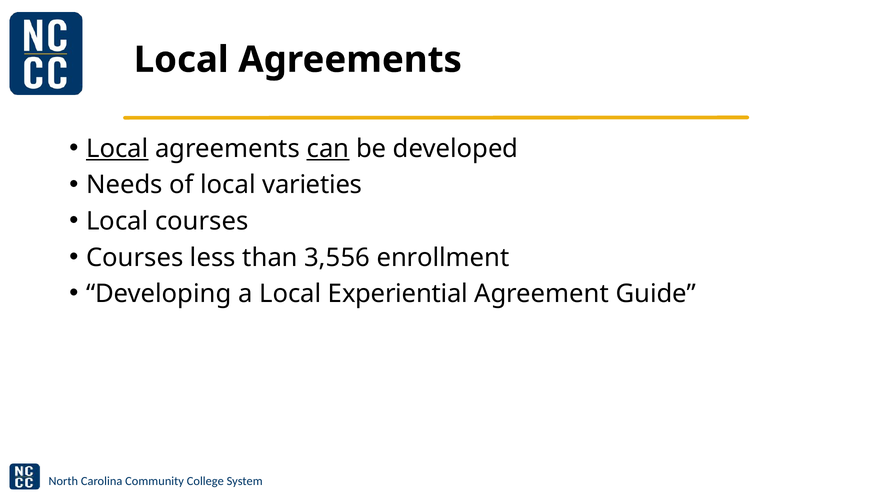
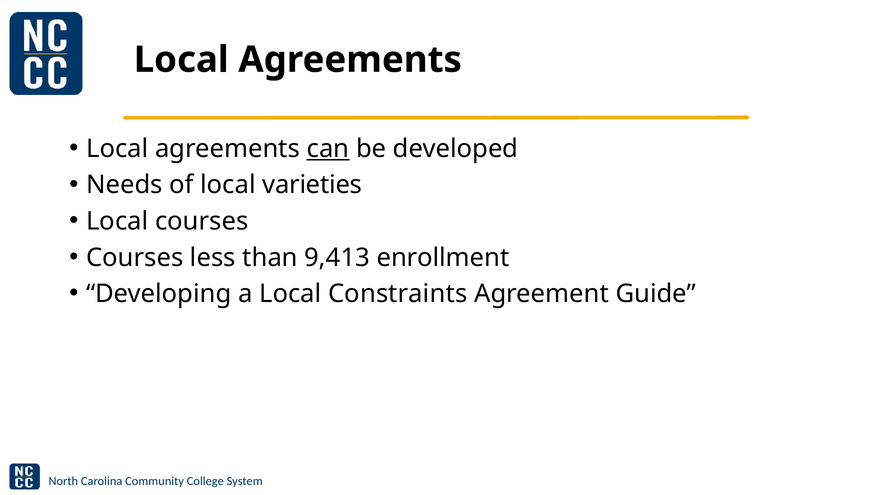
Local underline: present -> none (117, 149)
3,556: 3,556 -> 9,413 (337, 258)
Experiential: Experiential -> Constraints (398, 294)
